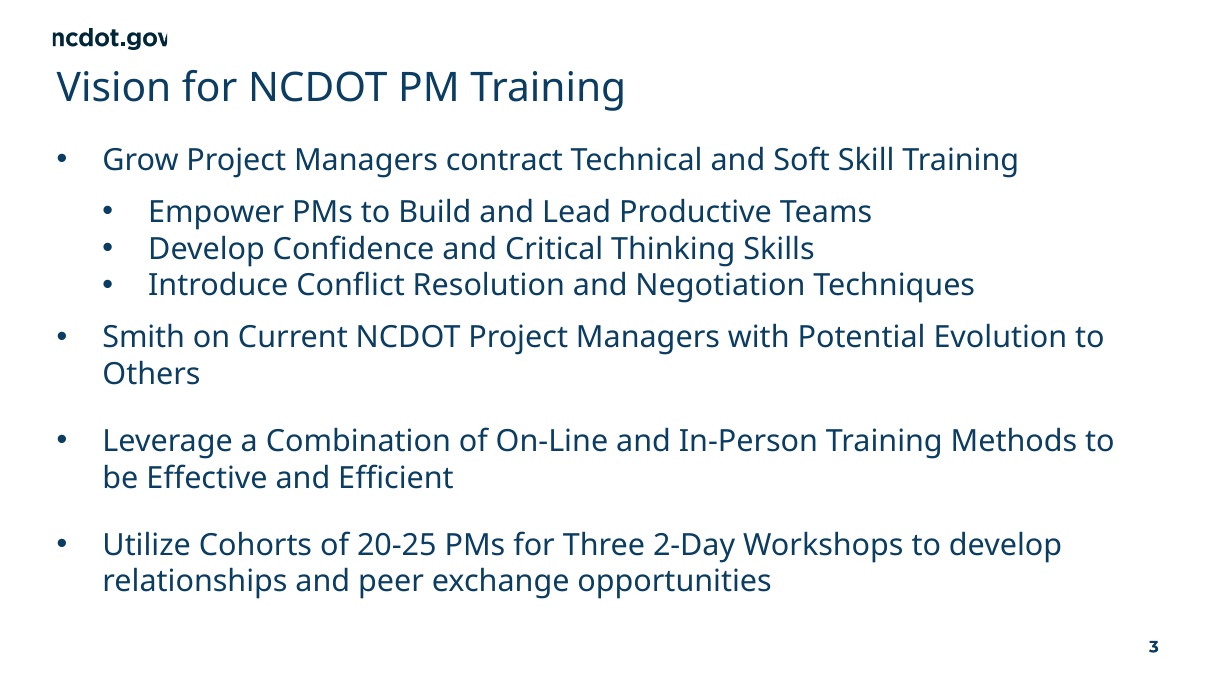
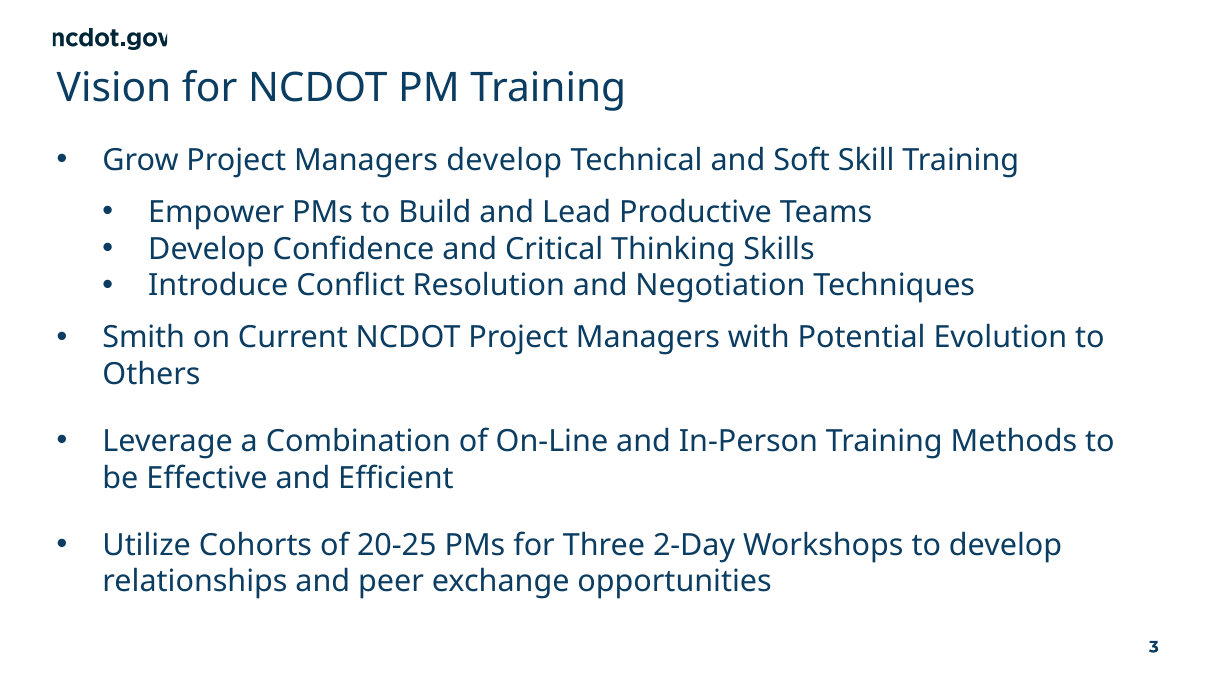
Managers contract: contract -> develop (504, 161)
